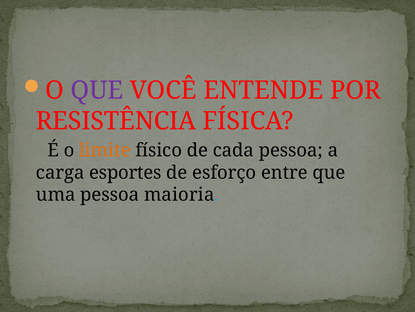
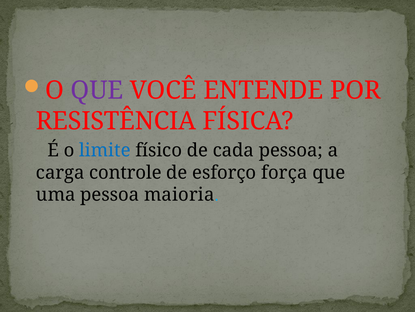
limite colour: orange -> blue (105, 150)
esportes: esportes -> controle (125, 172)
entre: entre -> força (284, 172)
